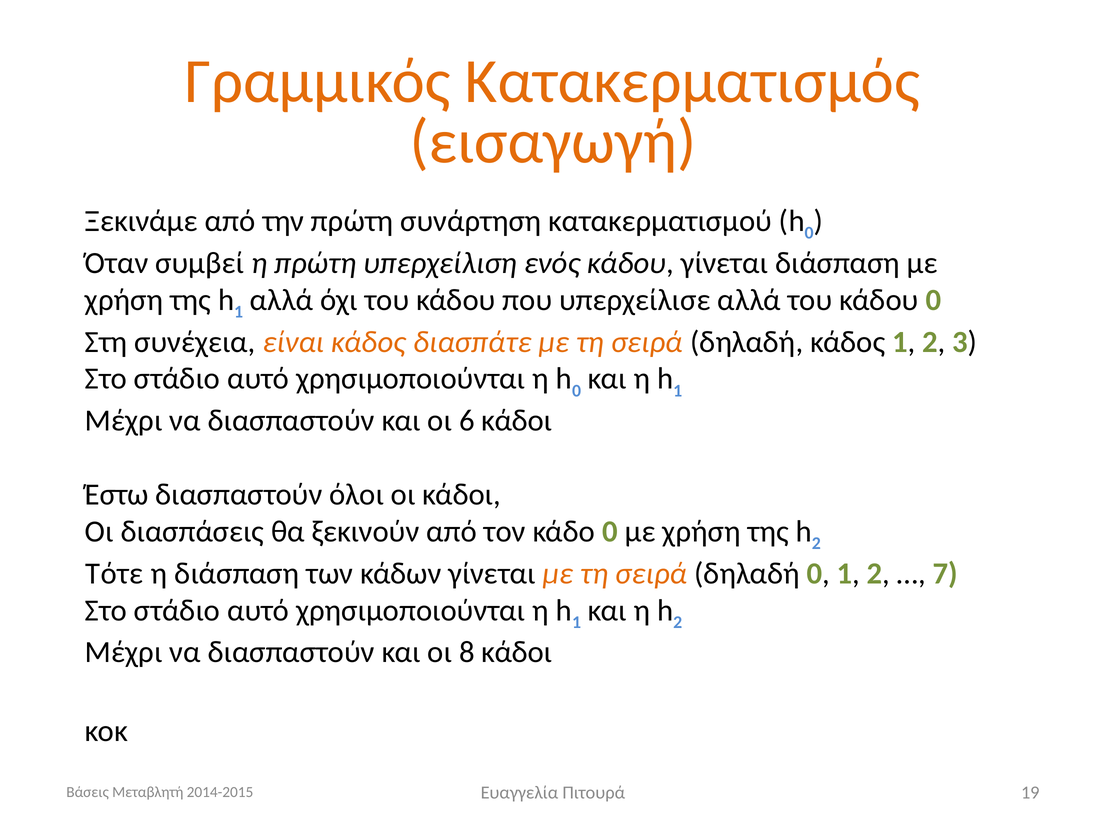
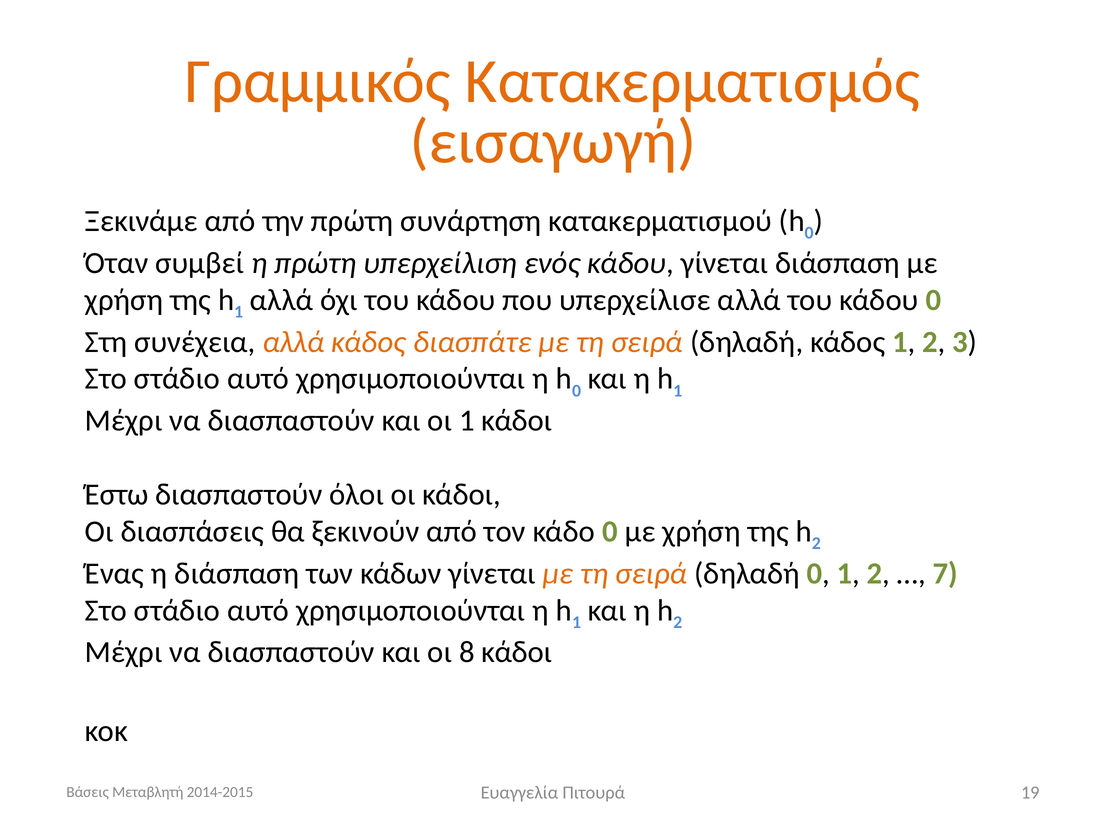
συνέχεια είναι: είναι -> αλλά (294, 342)
οι 6: 6 -> 1 (467, 421)
Τότε: Τότε -> Ένας (115, 573)
